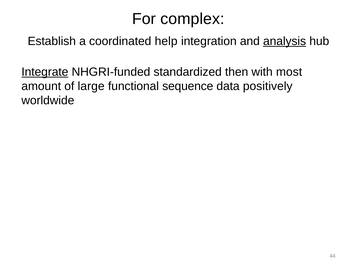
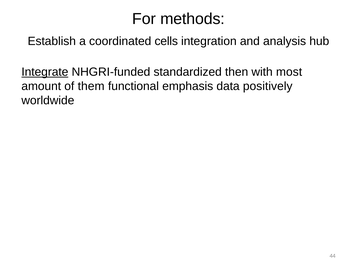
complex: complex -> methods (193, 19)
help: help -> cells (166, 41)
analysis underline: present -> none (285, 41)
large: large -> them (91, 86)
sequence: sequence -> emphasis (188, 86)
